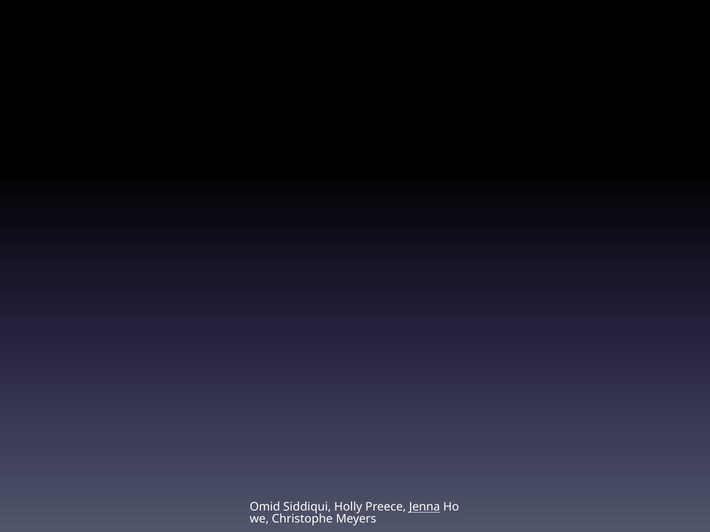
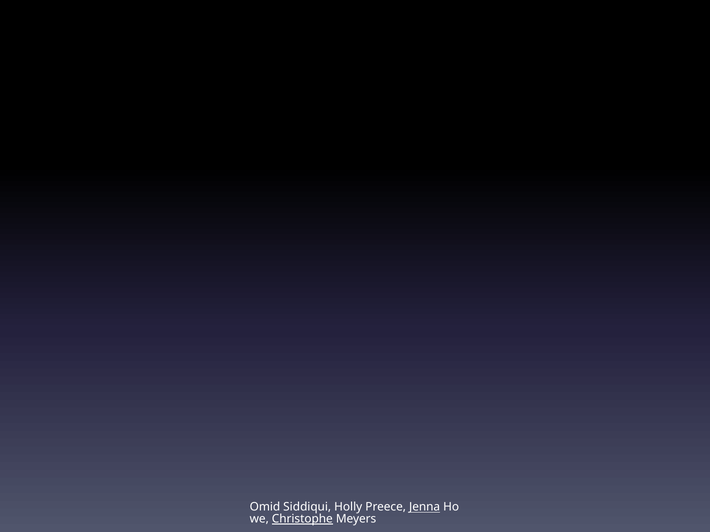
Christophe underline: none -> present (302, 519)
